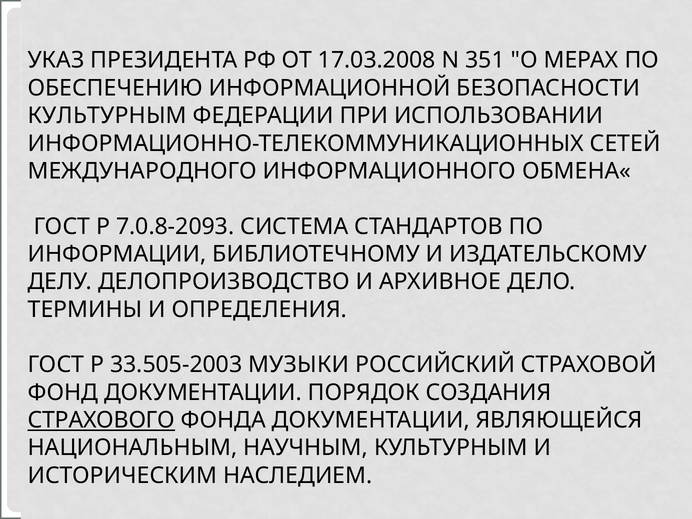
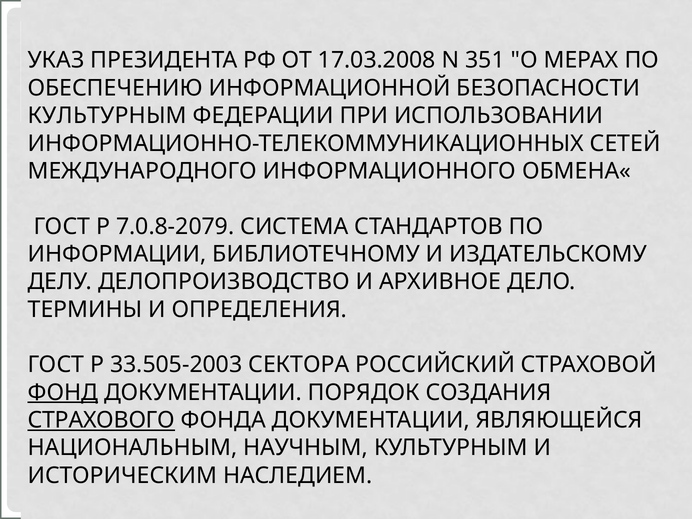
7.0.8-2093: 7.0.8-2093 -> 7.0.8-2079 (175, 226)
МУЗЫКИ: МУЗЫКИ -> СЕКТОРА (299, 365)
ФОНД underline: none -> present (63, 393)
